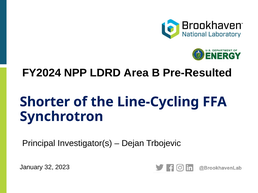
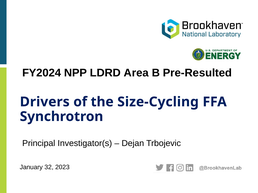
Shorter: Shorter -> Drivers (45, 102)
Line-Cycling: Line-Cycling -> Size-Cycling (158, 102)
